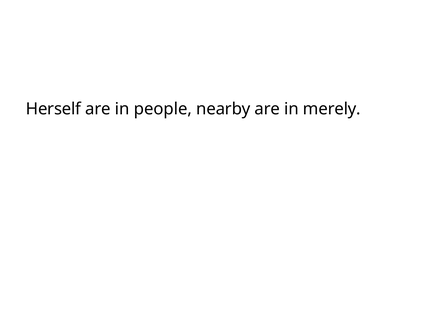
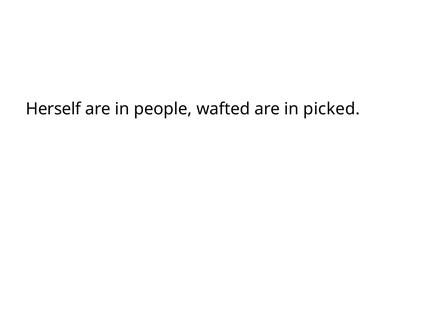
nearby: nearby -> wafted (223, 109)
merely: merely -> picked (332, 109)
